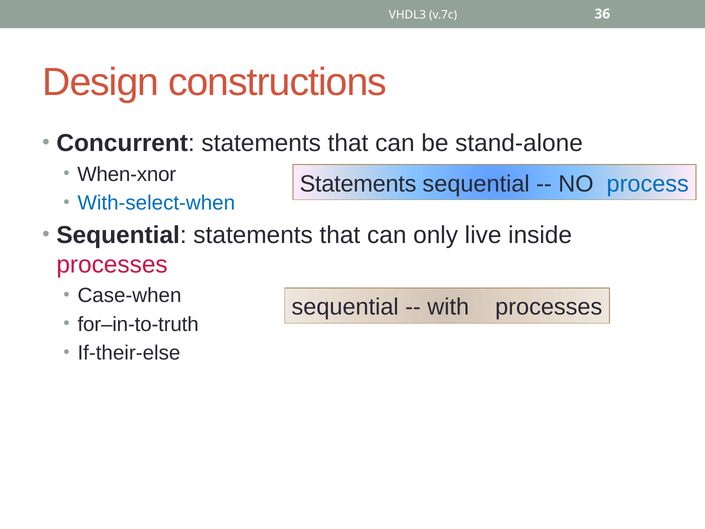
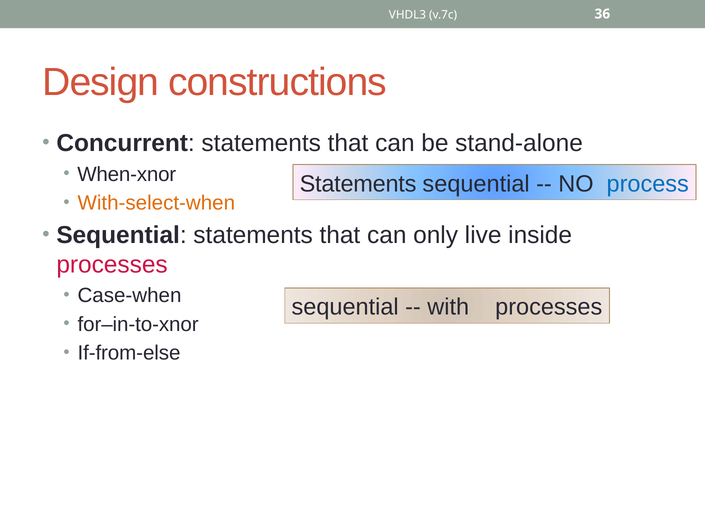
With-select-when colour: blue -> orange (156, 203)
for–in-to-truth: for–in-to-truth -> for–in-to-xnor (138, 324)
If-their-else: If-their-else -> If-from-else (129, 353)
